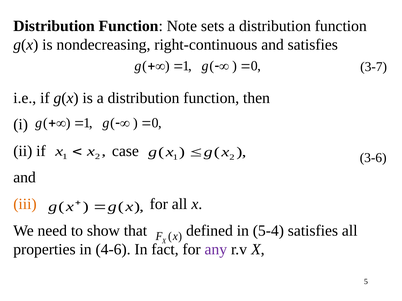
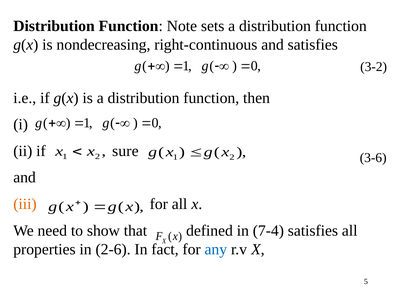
3-7: 3-7 -> 3-2 (374, 67)
case: case -> sure (125, 151)
5-4: 5-4 -> 7-4 (268, 231)
4-6: 4-6 -> 2-6 (113, 250)
any colour: purple -> blue (216, 250)
